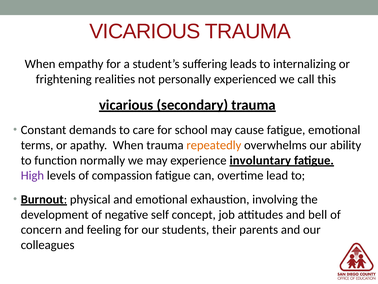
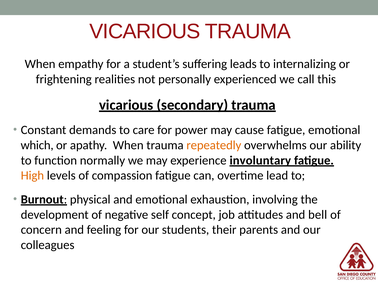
school: school -> power (191, 130)
terms: terms -> which (37, 145)
High colour: purple -> orange (32, 175)
